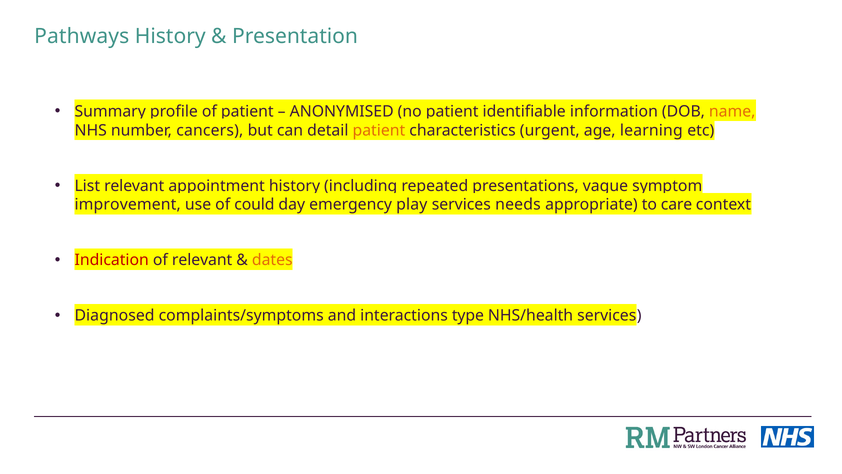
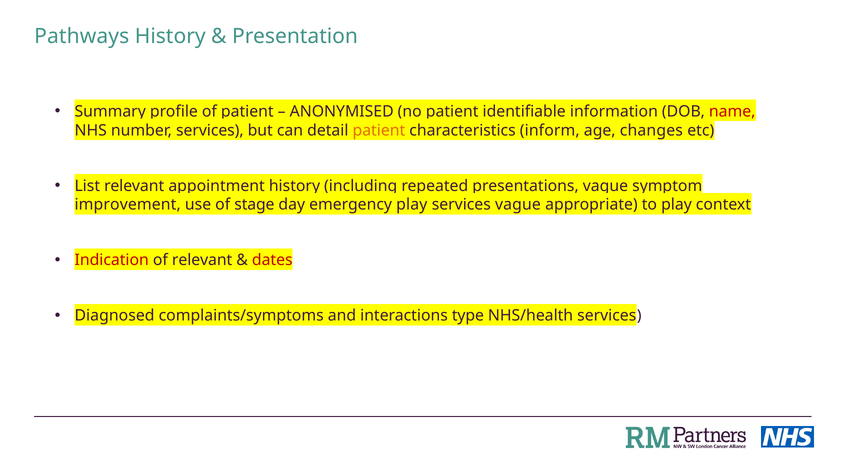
name colour: orange -> red (732, 111)
number cancers: cancers -> services (210, 130)
urgent: urgent -> inform (550, 130)
learning: learning -> changes (651, 130)
could: could -> stage (254, 205)
services needs: needs -> vague (518, 205)
to care: care -> play (676, 205)
dates colour: orange -> red (272, 260)
